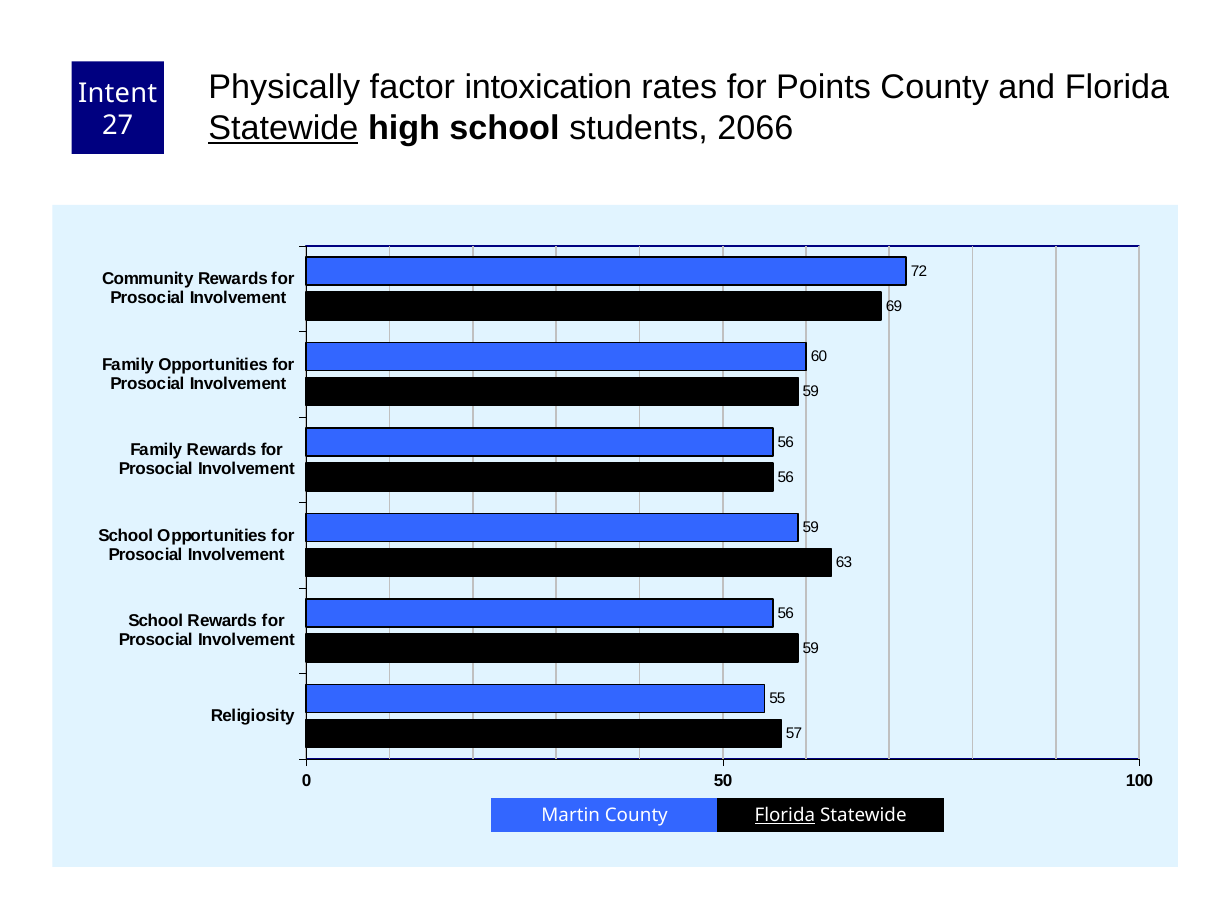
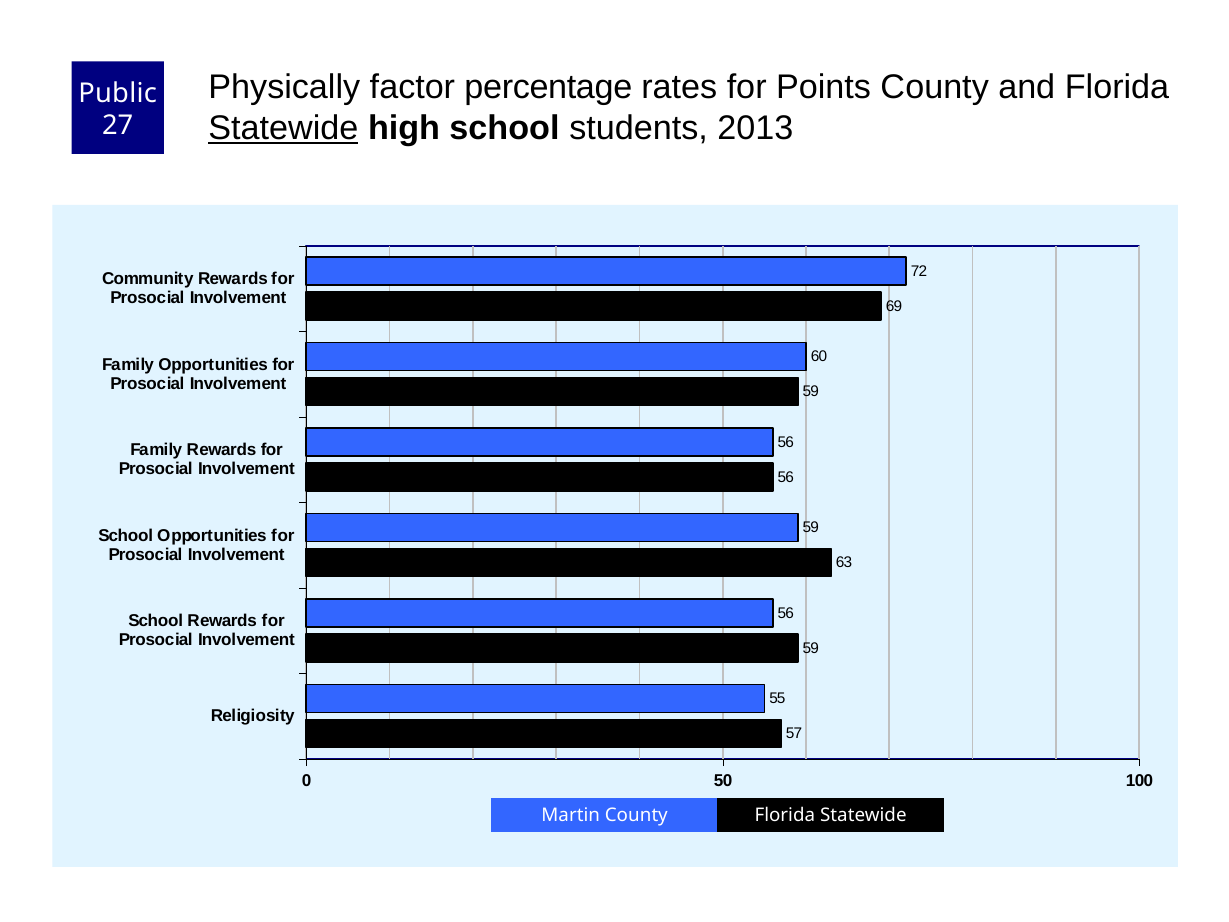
intoxication: intoxication -> percentage (548, 87)
Intent: Intent -> Public (118, 93)
2066: 2066 -> 2013 (755, 128)
Florida underline: present -> none (785, 815)
